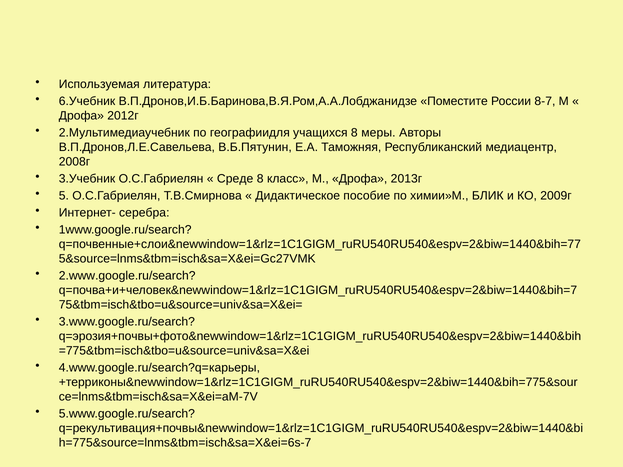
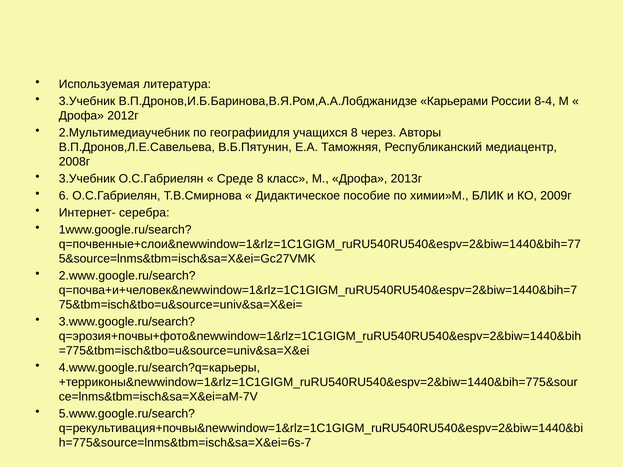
6.Учебник: 6.Учебник -> 3.Учебник (87, 101)
Поместите: Поместите -> Карьерами (454, 101)
8-7: 8-7 -> 8-4 (545, 101)
меры: меры -> через (379, 133)
5: 5 -> 6 (64, 196)
